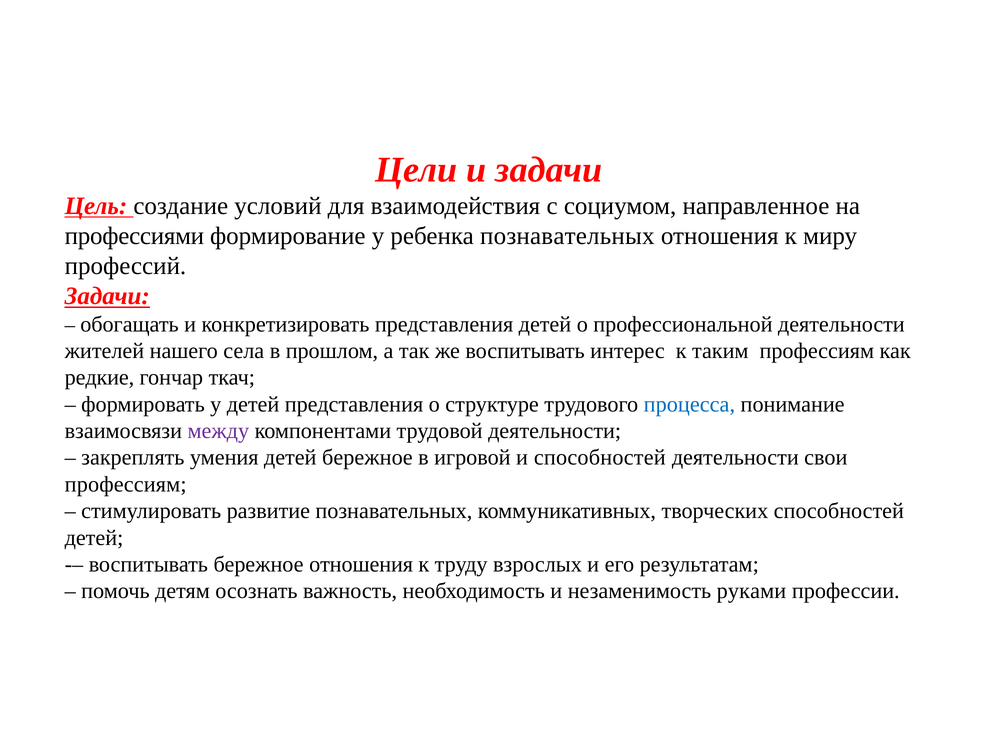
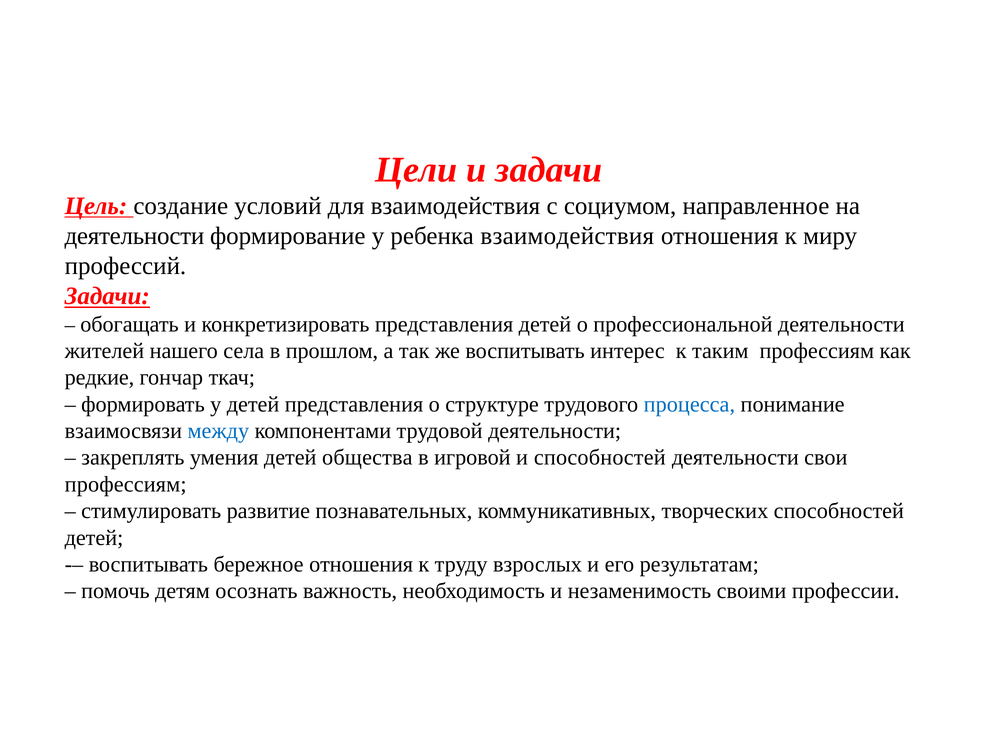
профессиями: профессиями -> деятельности (134, 236)
ребенка познавательных: познавательных -> взаимодействия (567, 236)
между colour: purple -> blue (218, 431)
детей бережное: бережное -> общества (367, 457)
руками: руками -> своими (752, 591)
